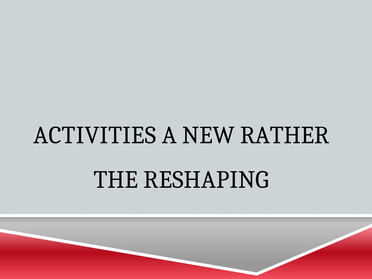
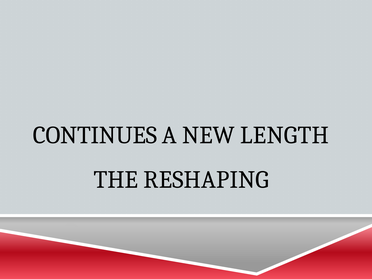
ACTIVITIES: ACTIVITIES -> CONTINUES (95, 135)
RATHER: RATHER -> LENGTH (285, 135)
